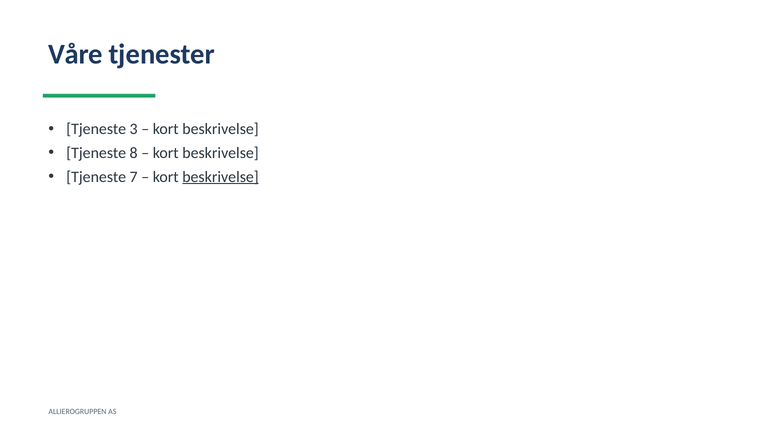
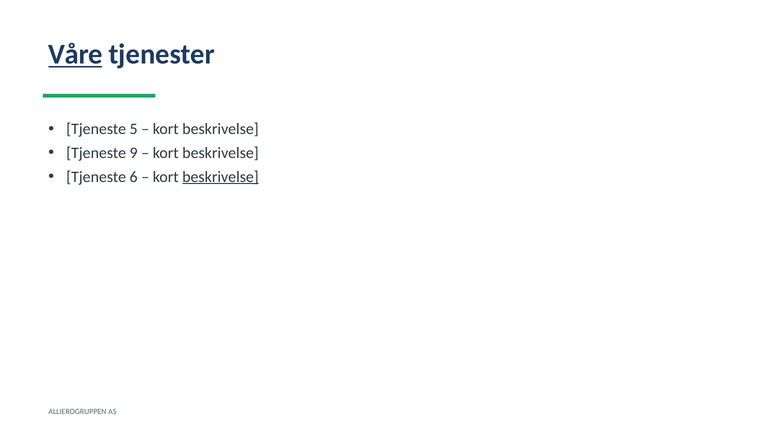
Våre underline: none -> present (75, 54)
3: 3 -> 5 (134, 129)
8: 8 -> 9 (134, 153)
7: 7 -> 6 (134, 177)
